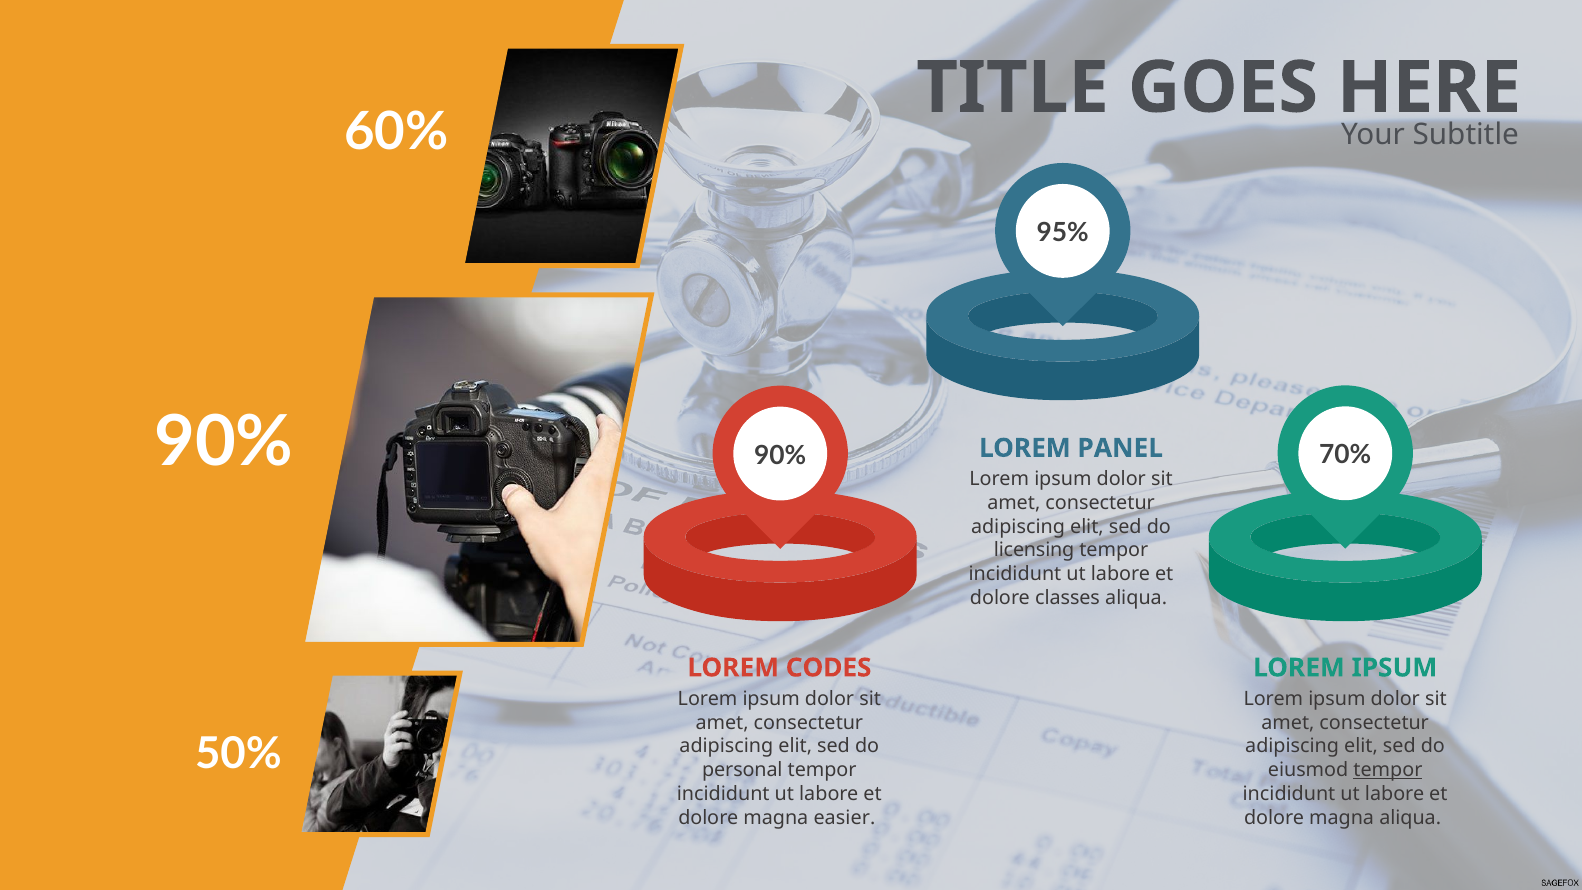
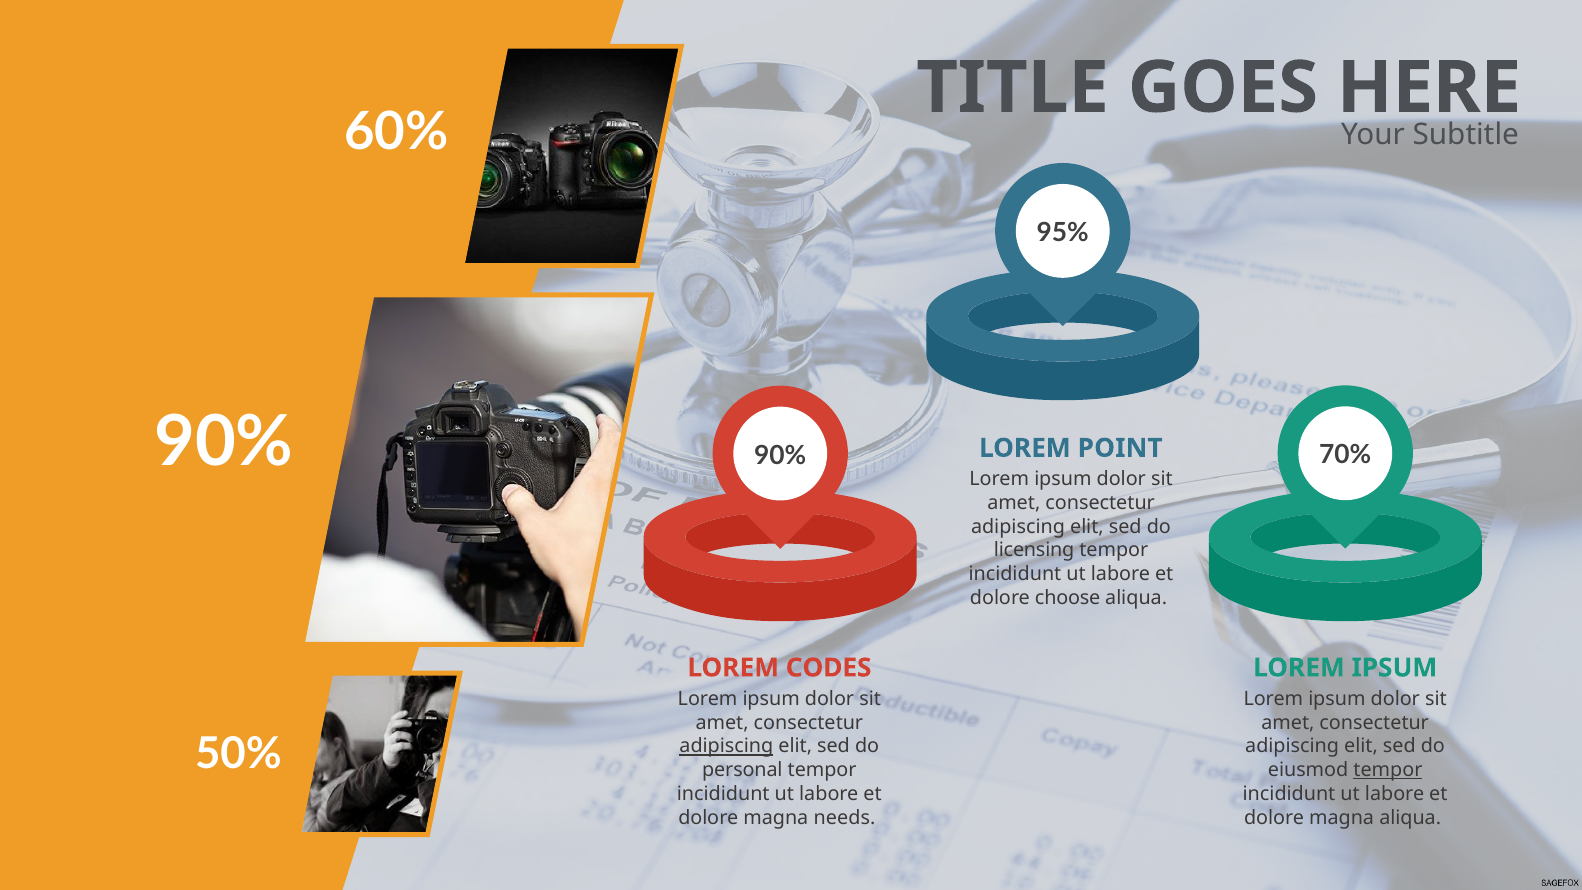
PANEL: PANEL -> POINT (1120, 448)
classes: classes -> choose (1068, 598)
adipiscing underline: none -> present (726, 746)
easier: easier -> needs (844, 818)
